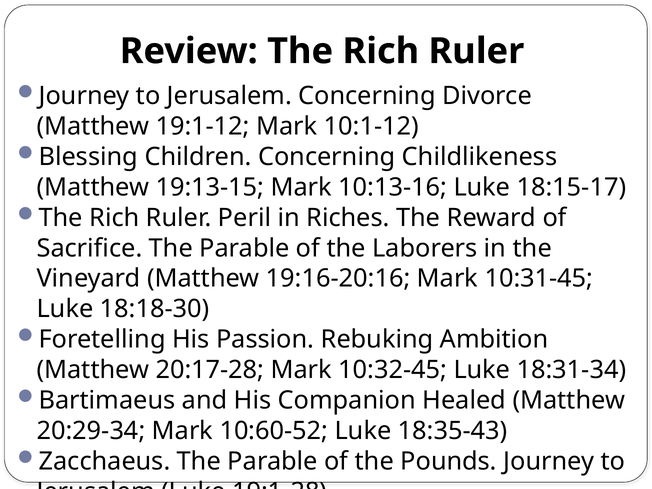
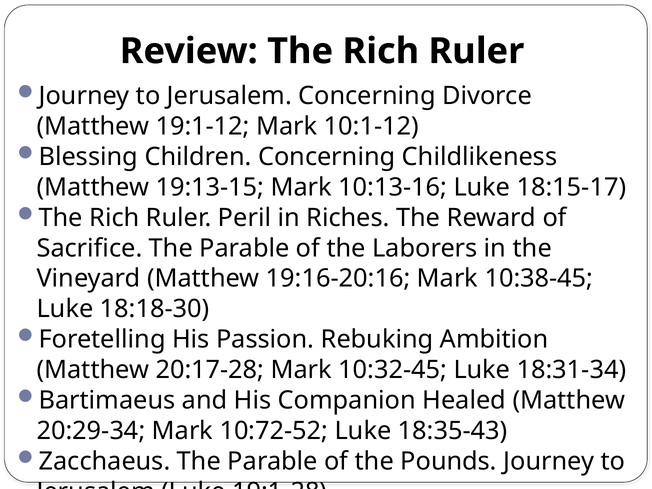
10:31-45: 10:31-45 -> 10:38-45 (539, 279)
10:60-52: 10:60-52 -> 10:72-52 (274, 431)
